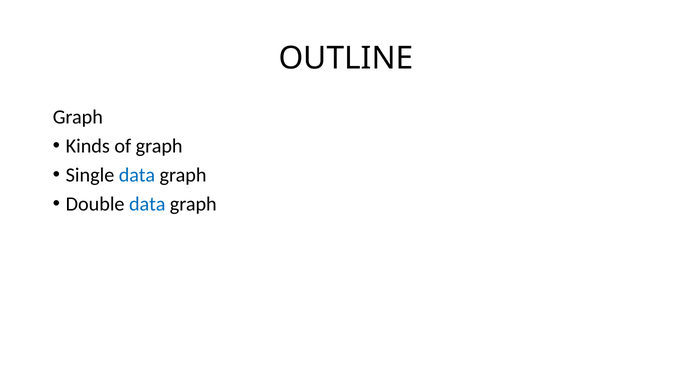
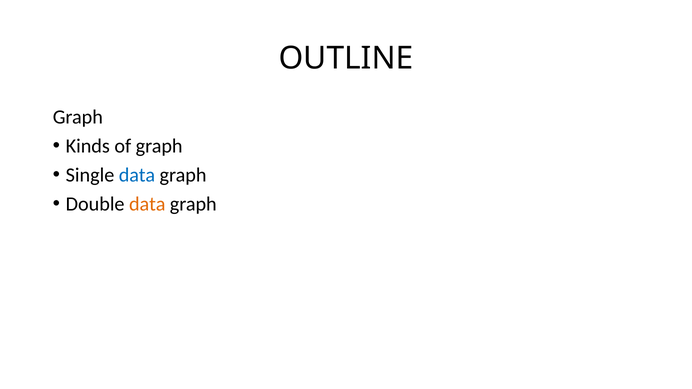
data colour: blue -> orange (147, 204)
